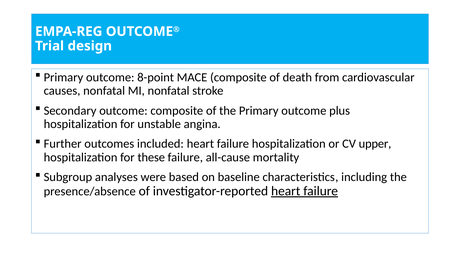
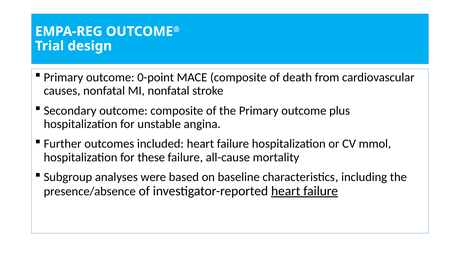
8-point: 8-point -> 0-point (156, 77)
upper: upper -> mmol (375, 144)
